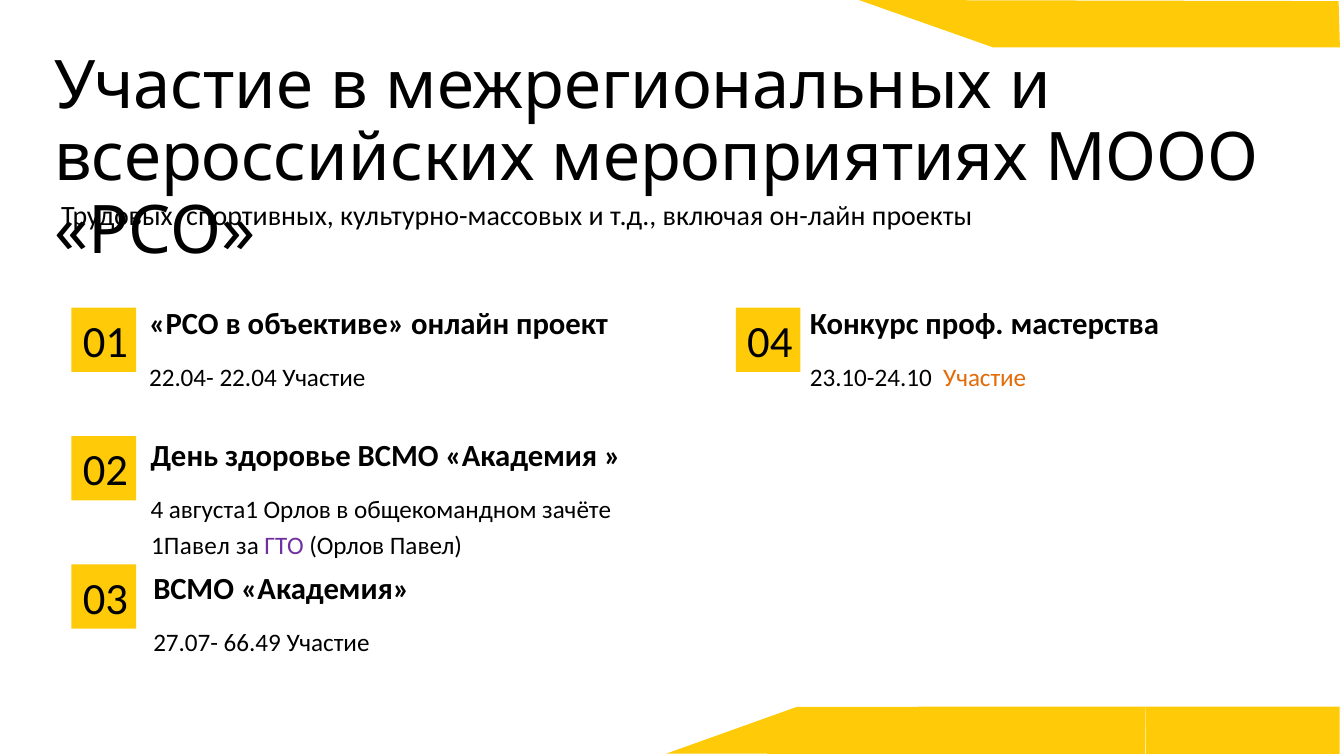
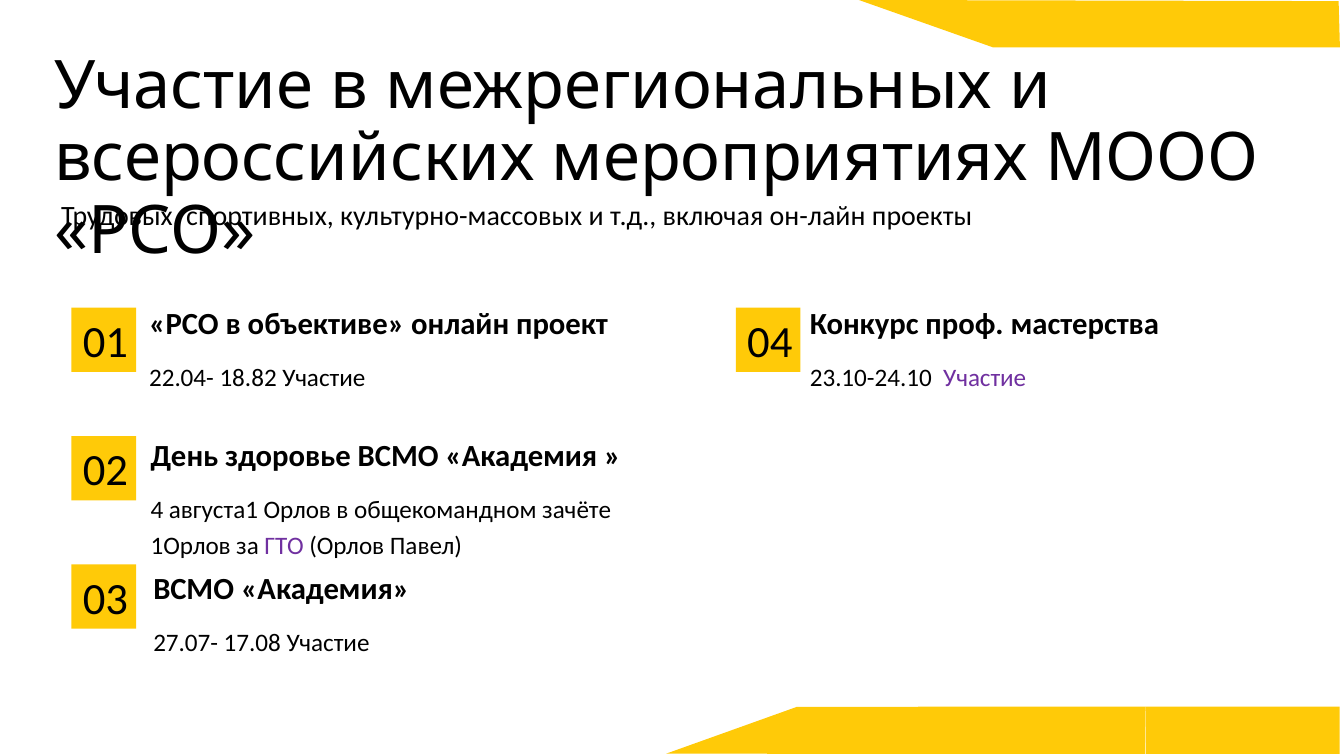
22.04: 22.04 -> 18.82 (248, 378)
Участие colour: orange -> purple (985, 378)
1Павел: 1Павел -> 1Орлов (191, 546)
66.49: 66.49 -> 17.08 (252, 643)
